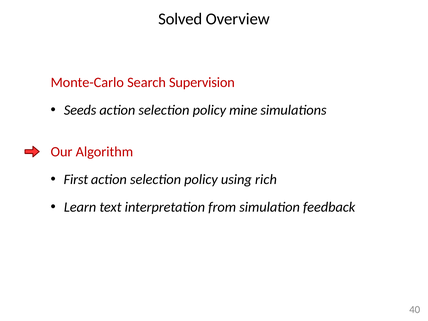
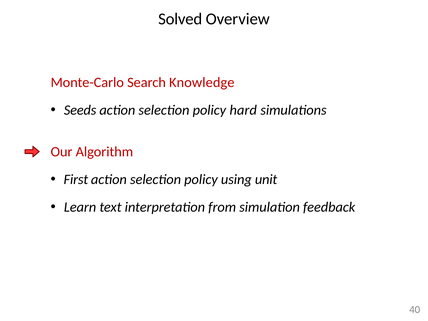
Supervision: Supervision -> Knowledge (202, 82)
mine: mine -> hard (243, 110)
rich: rich -> unit (266, 179)
